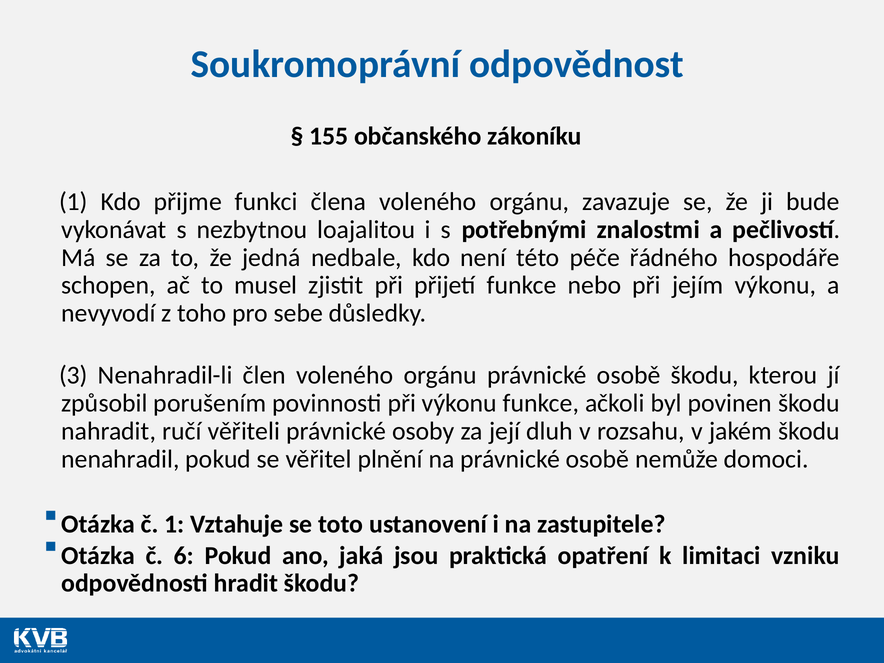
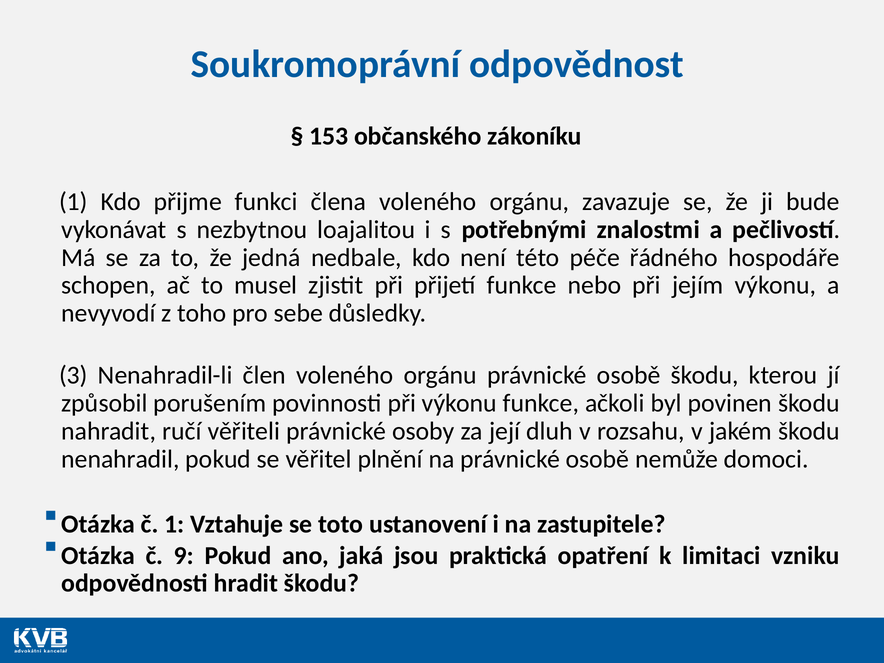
155: 155 -> 153 (329, 136)
6: 6 -> 9 (184, 556)
